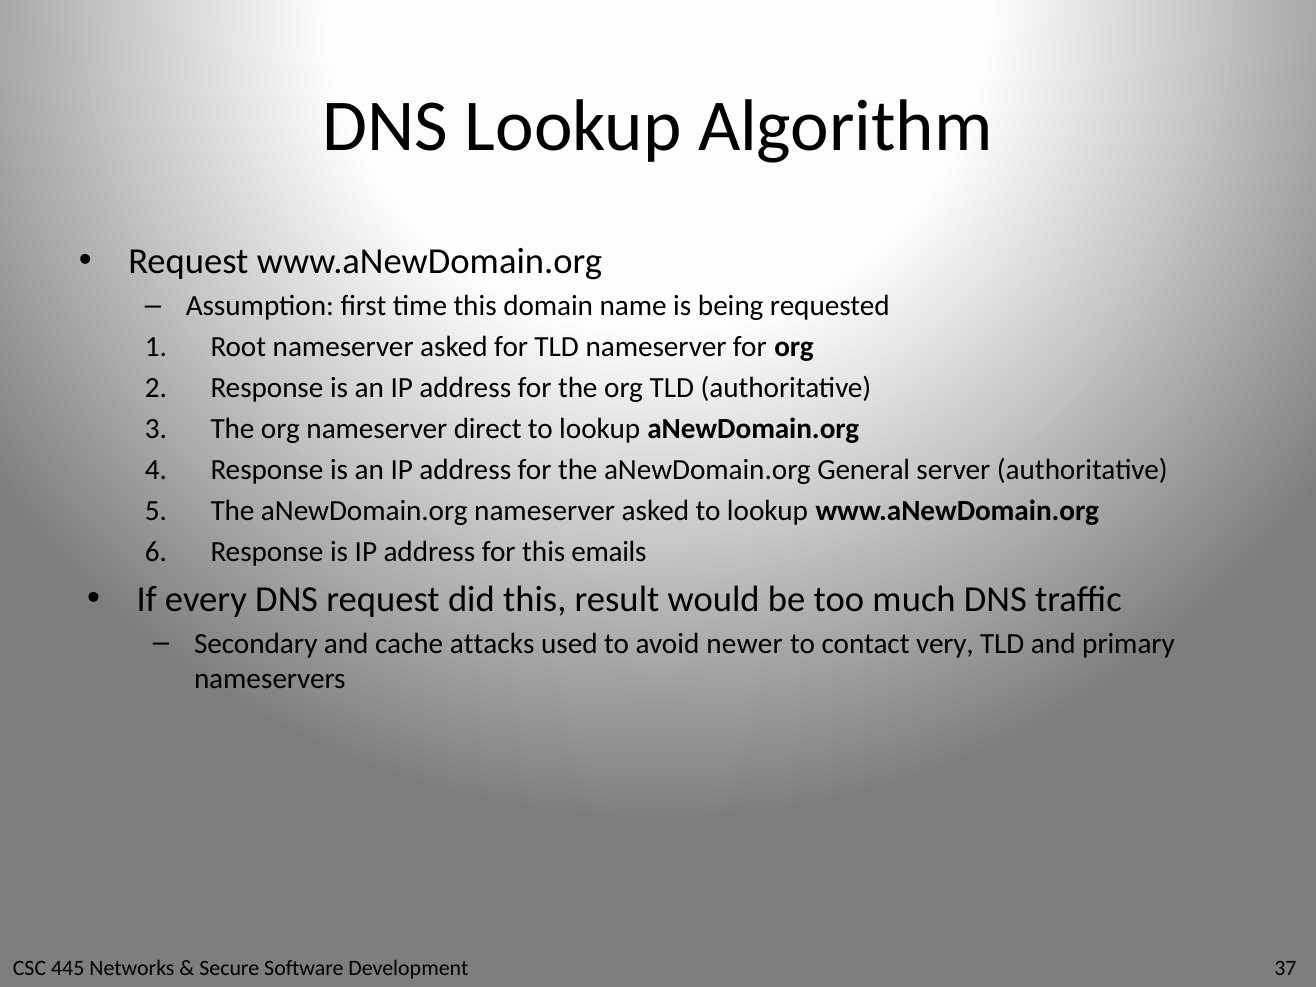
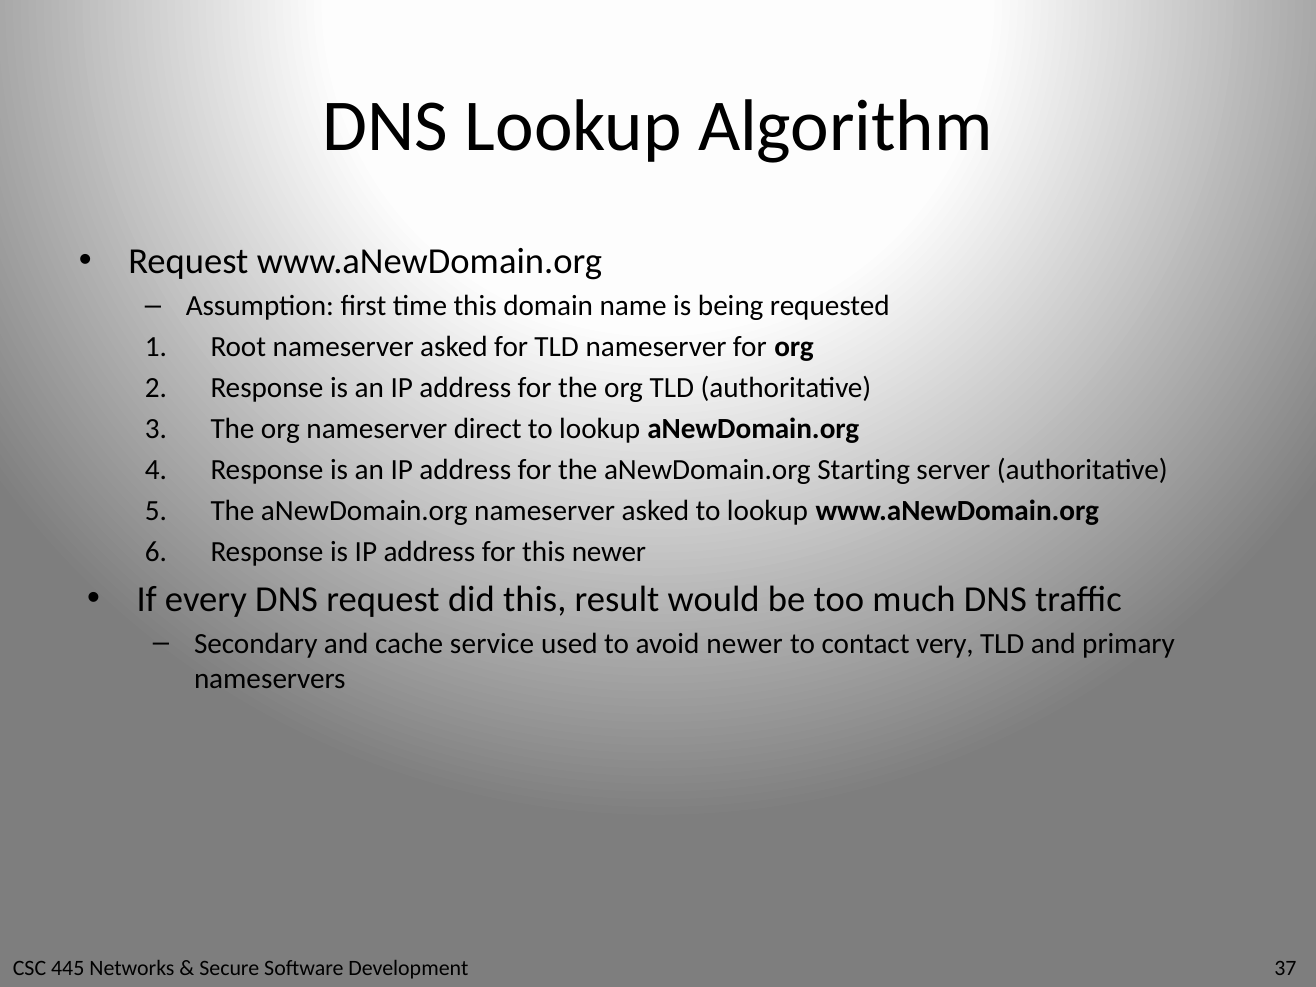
General: General -> Starting (864, 470)
this emails: emails -> newer (609, 552)
attacks: attacks -> service (492, 644)
